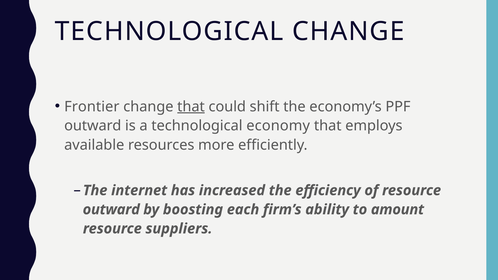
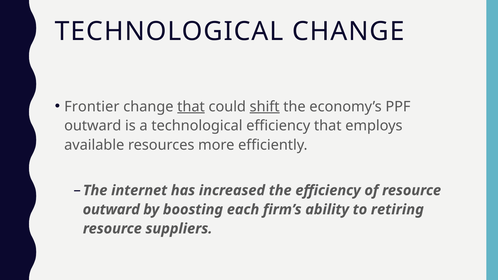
shift underline: none -> present (265, 107)
technological economy: economy -> efficiency (278, 126)
amount: amount -> retiring (397, 210)
